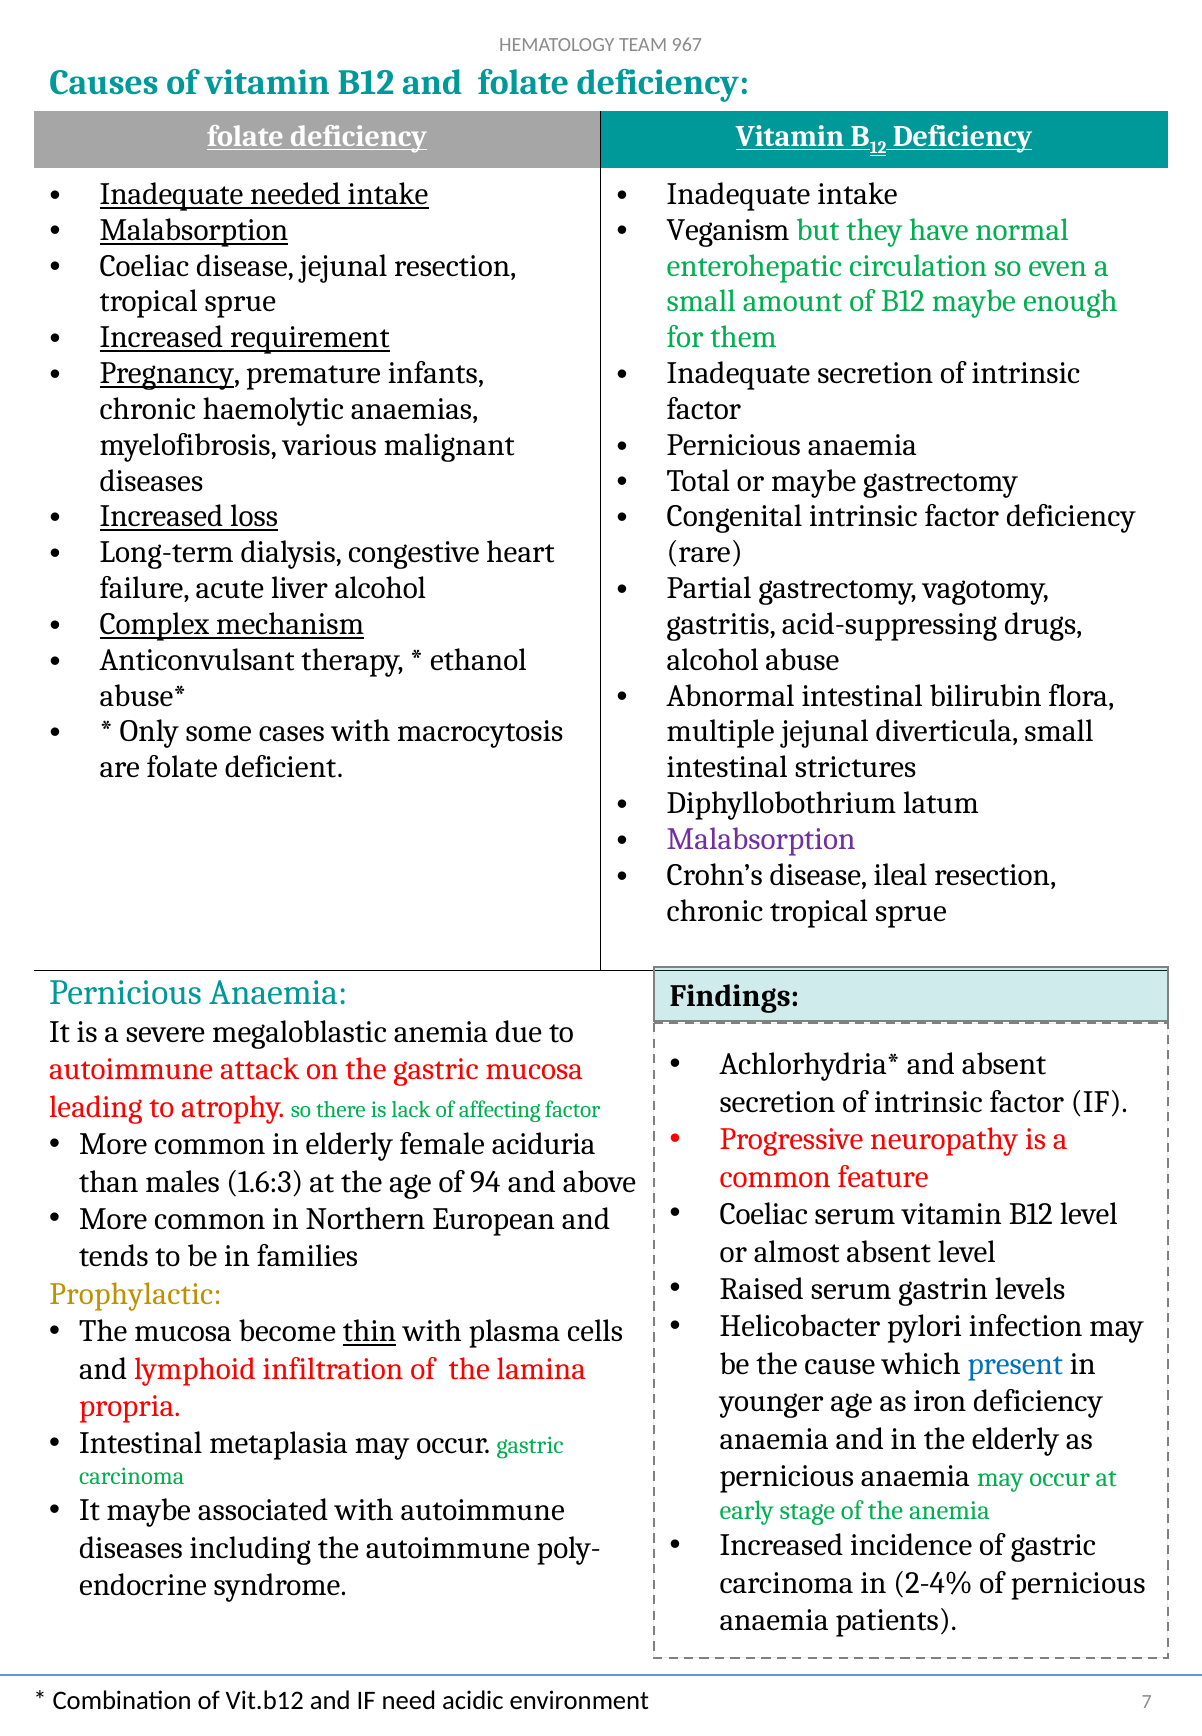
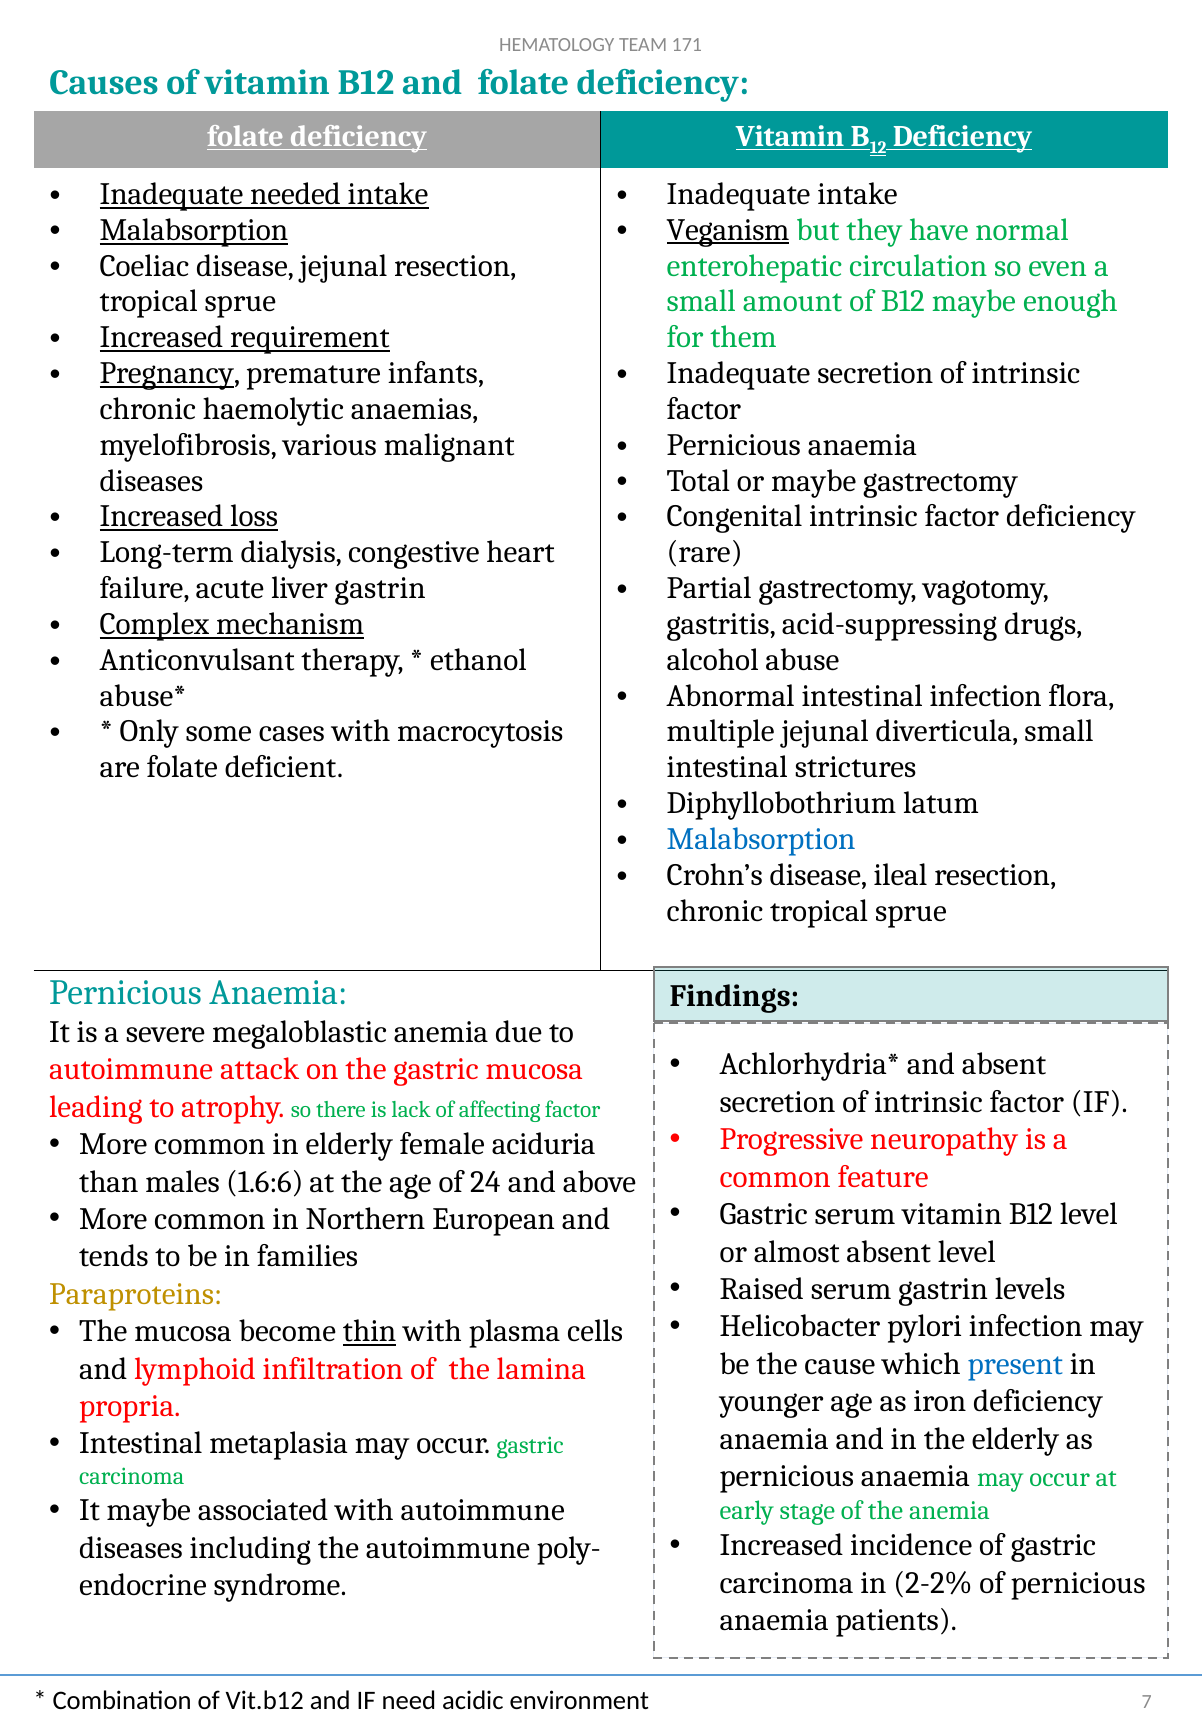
967: 967 -> 171 (687, 45)
Veganism underline: none -> present (728, 230)
liver alcohol: alcohol -> gastrin (380, 588)
intestinal bilirubin: bilirubin -> infection (986, 696)
Malabsorption colour: purple -> blue (761, 839)
1.6:3: 1.6:3 -> 1.6:6 (265, 1182)
94: 94 -> 24 (485, 1182)
Coeliac: Coeliac -> Gastric (764, 1214)
Prophylactic: Prophylactic -> Paraproteins (136, 1294)
2-4%: 2-4% -> 2-2% (933, 1583)
